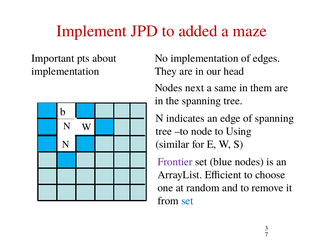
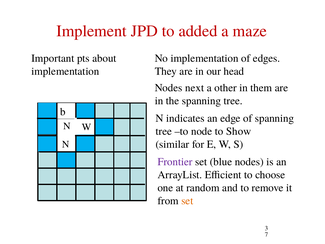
same: same -> other (226, 88)
Using: Using -> Show (239, 131)
set colour: blue -> orange (187, 201)
